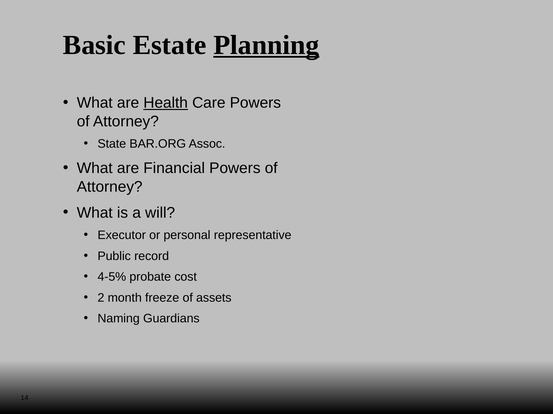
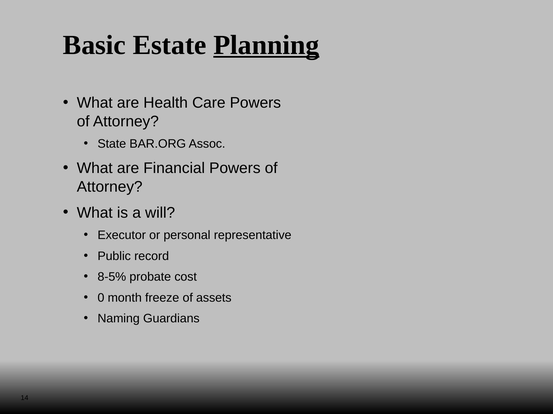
Health underline: present -> none (166, 103)
4-5%: 4-5% -> 8-5% (112, 277)
2: 2 -> 0 (101, 298)
